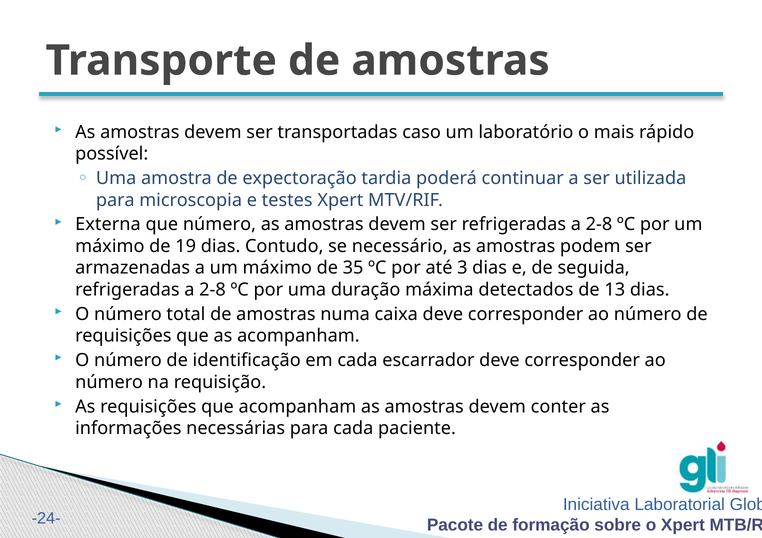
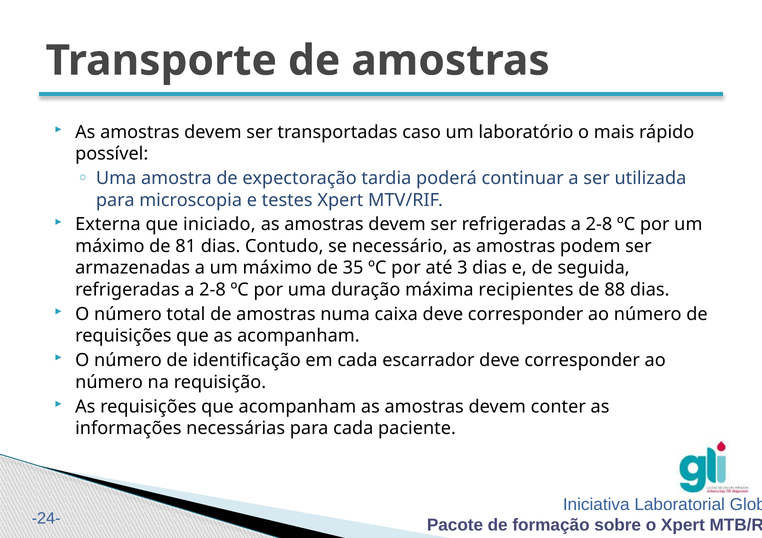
que número: número -> iniciado (219, 224)
19: 19 -> 81 (186, 246)
detectados: detectados -> recipientes (526, 290)
13: 13 -> 88 (615, 290)
